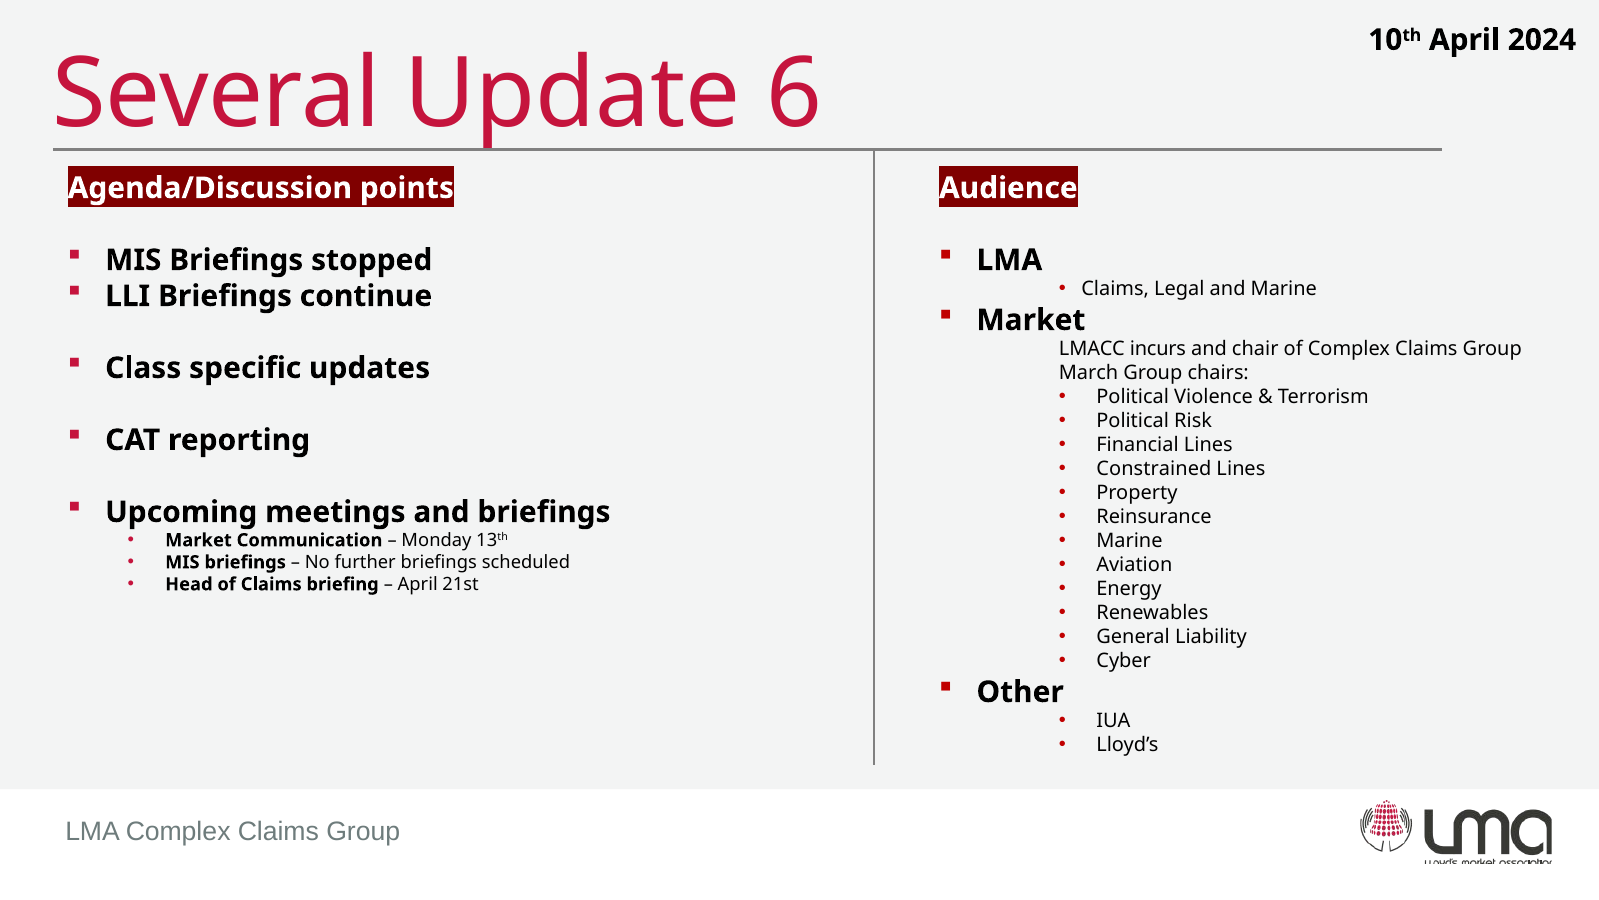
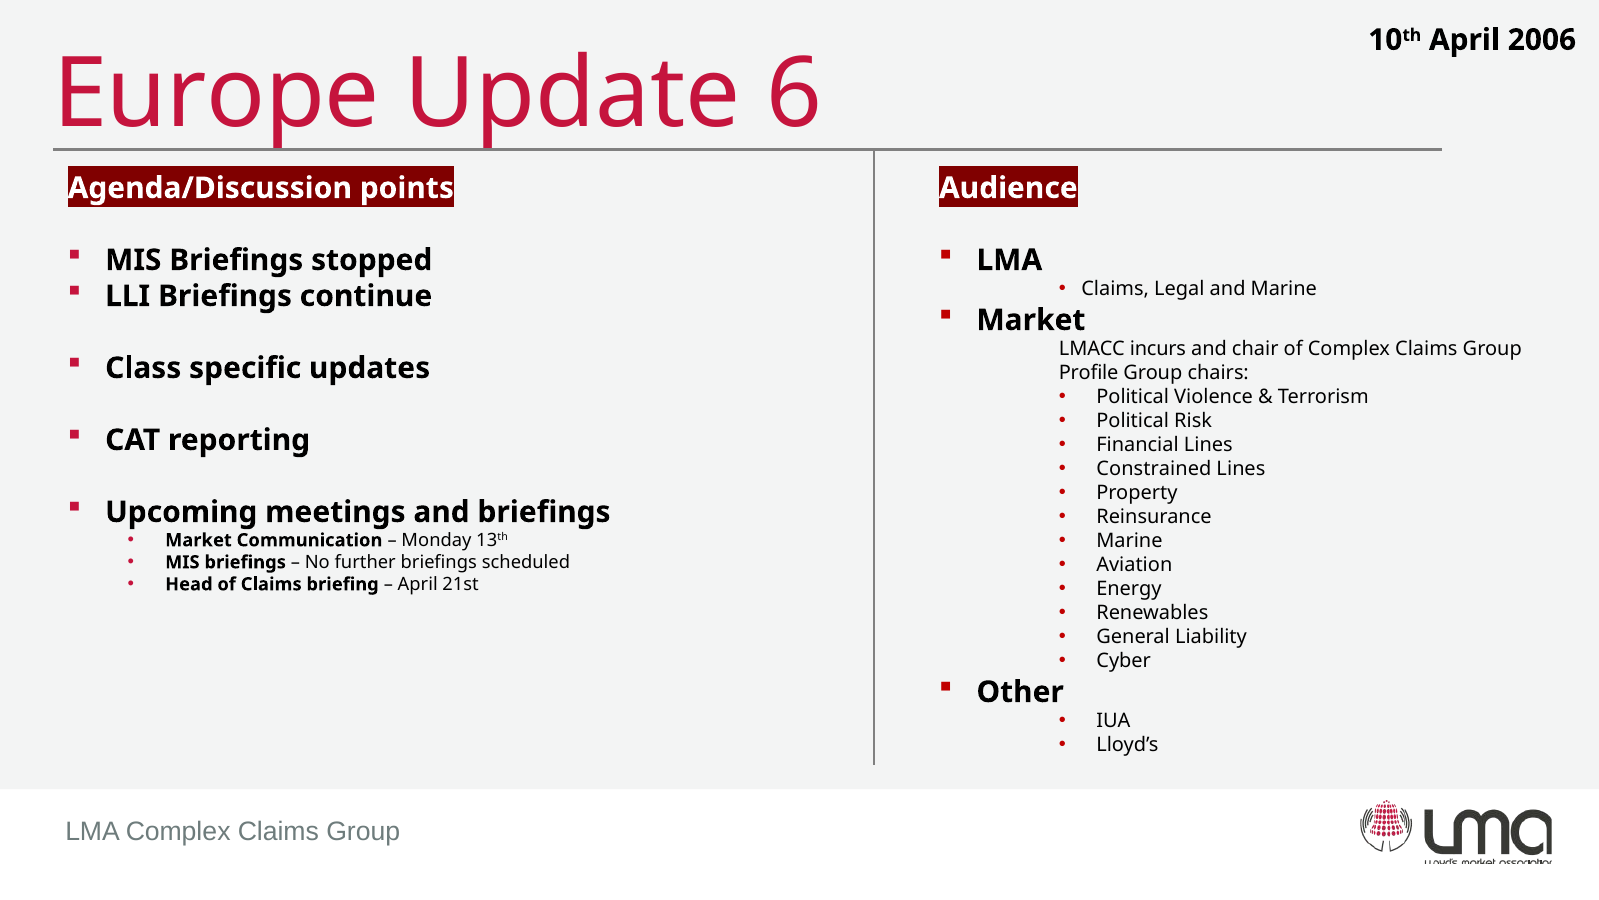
2024: 2024 -> 2006 (1542, 40)
Several: Several -> Europe (216, 95)
March: March -> Profile (1089, 373)
